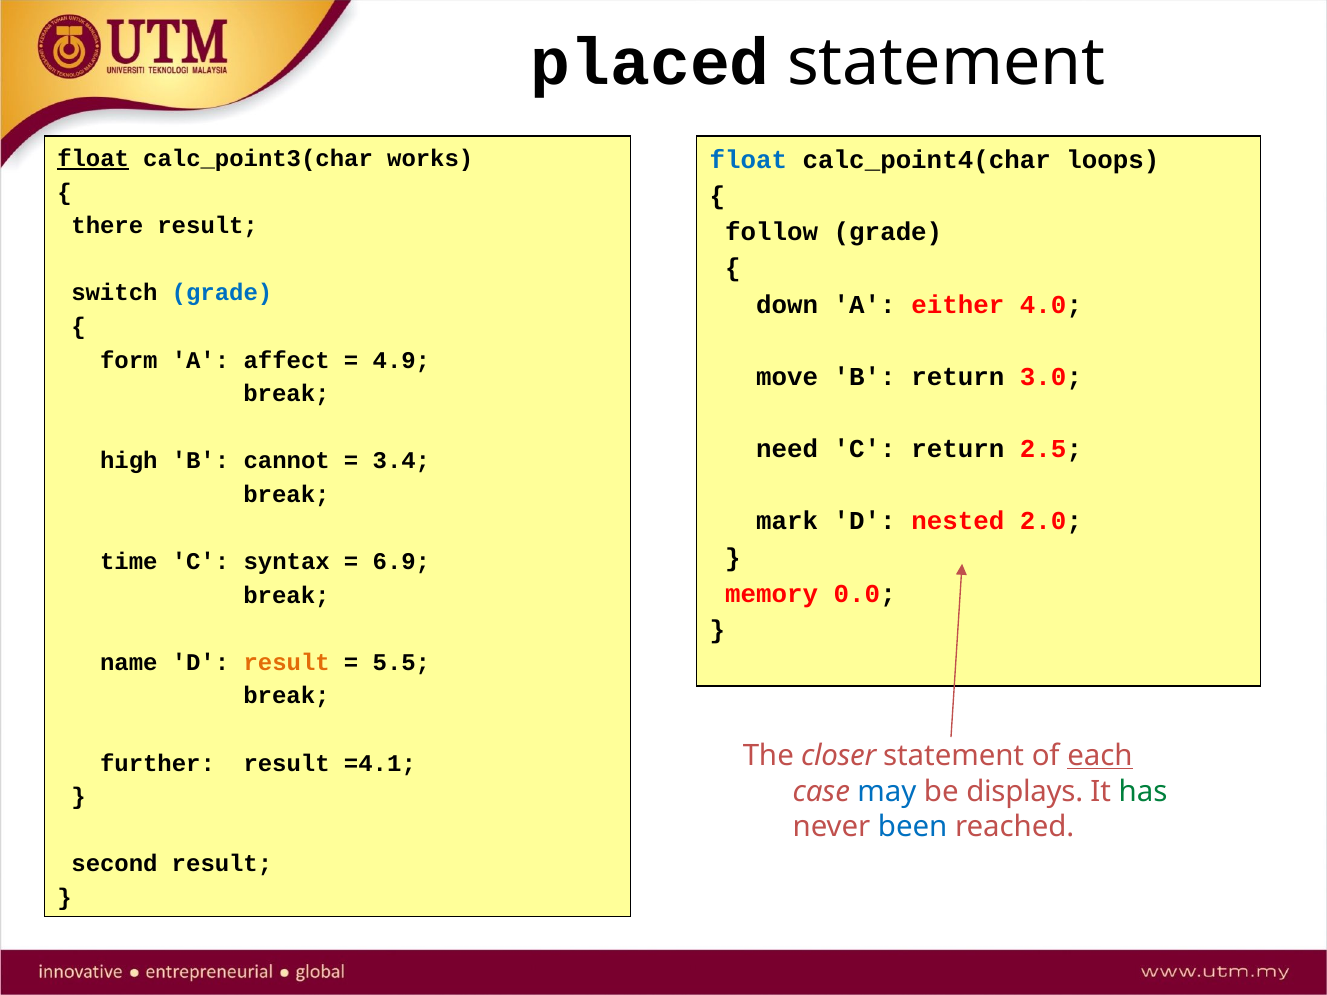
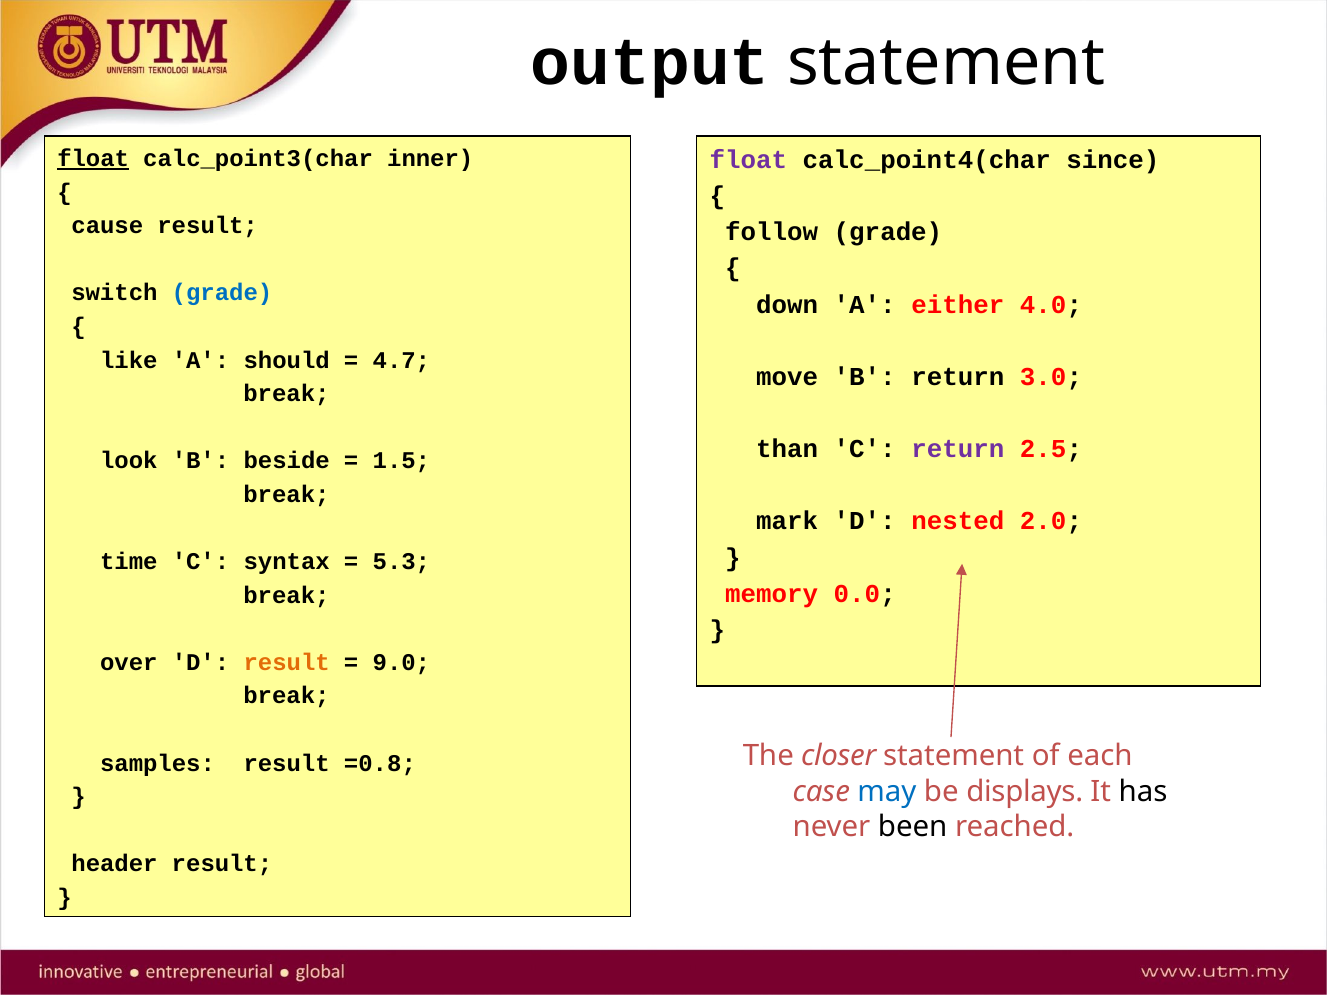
placed: placed -> output (650, 62)
works: works -> inner (430, 159)
float colour: blue -> purple (748, 160)
loops: loops -> since (1113, 160)
there: there -> cause (107, 226)
form: form -> like (129, 360)
affect: affect -> should (287, 360)
4.9: 4.9 -> 4.7 (401, 360)
need: need -> than (787, 449)
return colour: black -> purple (958, 449)
high: high -> look (129, 461)
cannot: cannot -> beside (287, 461)
3.4: 3.4 -> 1.5 (401, 461)
6.9: 6.9 -> 5.3 (401, 562)
name: name -> over (129, 663)
5.5: 5.5 -> 9.0 (401, 663)
each underline: present -> none (1100, 756)
further: further -> samples (158, 763)
=4.1: =4.1 -> =0.8 (380, 763)
has colour: green -> black (1143, 791)
been colour: blue -> black (913, 827)
second: second -> header (115, 864)
